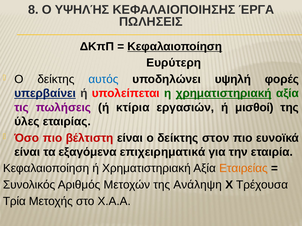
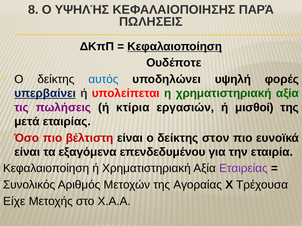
ΈΡΓΑ: ΈΡΓΑ -> ΠΑΡΆ (256, 10)
Ευρύτερη: Ευρύτερη -> Ουδέποτε (174, 63)
χρηματιστηριακή underline: present -> none (224, 94)
ύλες: ύλες -> μετά (27, 122)
επιχειρηματικά: επιχειρηματικά -> επενδεδυμένου (163, 152)
Εταιρείας colour: orange -> purple (243, 169)
Ανάληψη: Ανάληψη -> Αγοραίας (198, 185)
Τρία: Τρία -> Είχε (14, 202)
